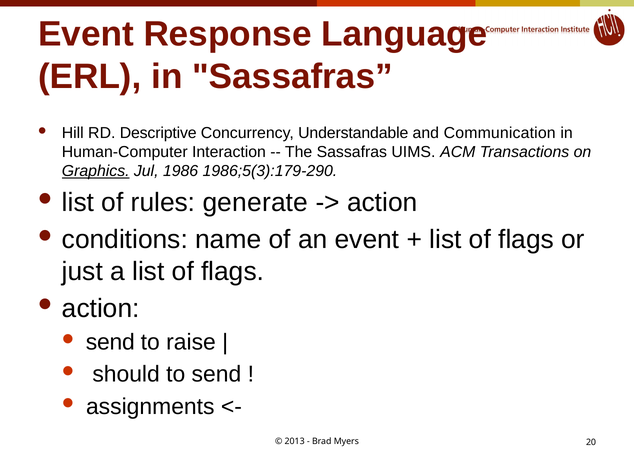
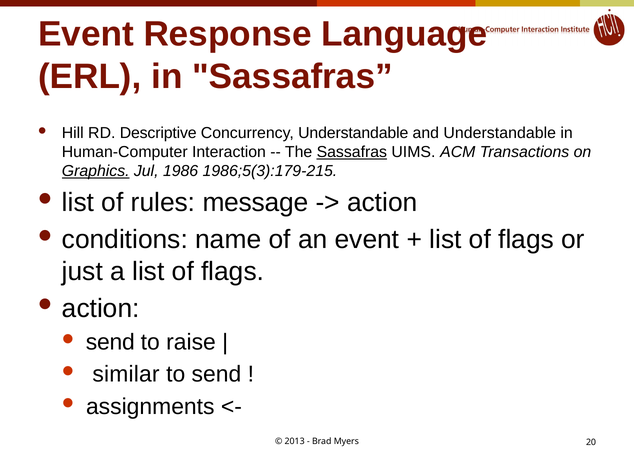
and Communication: Communication -> Understandable (500, 133)
Sassafras underline: none -> present (352, 152)
1986;5(3):179-290: 1986;5(3):179-290 -> 1986;5(3):179-215 (270, 171)
generate: generate -> message (256, 202)
should: should -> similar (126, 374)
